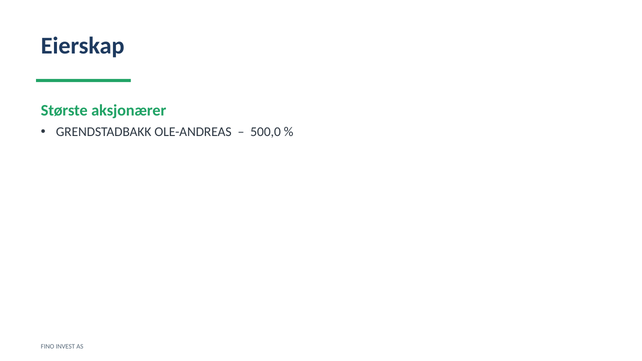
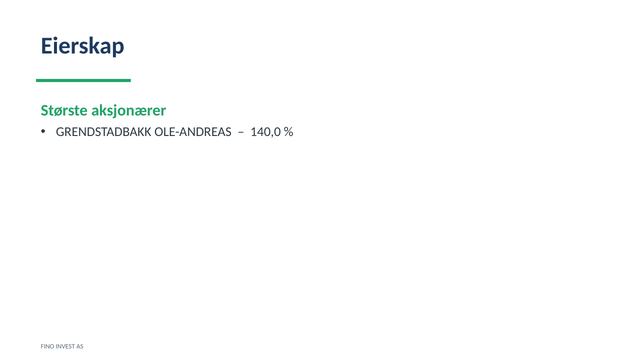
500,0: 500,0 -> 140,0 (266, 132)
